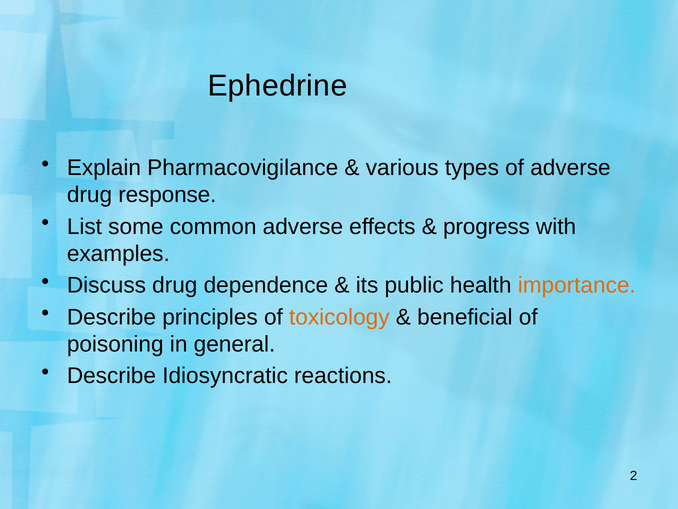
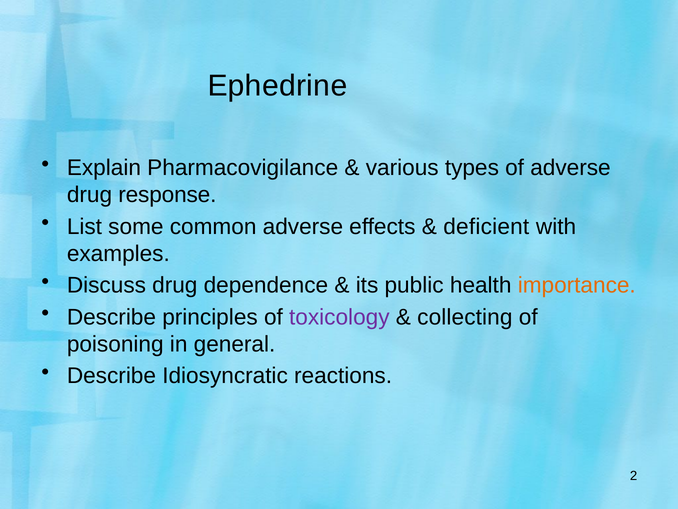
progress: progress -> deficient (486, 226)
toxicology colour: orange -> purple (339, 317)
beneficial: beneficial -> collecting (465, 317)
